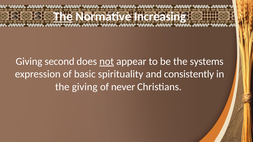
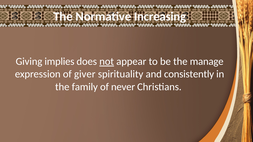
The underline: present -> none (63, 17)
second: second -> implies (59, 62)
systems: systems -> manage (207, 62)
basic: basic -> giver (85, 74)
the giving: giving -> family (85, 87)
